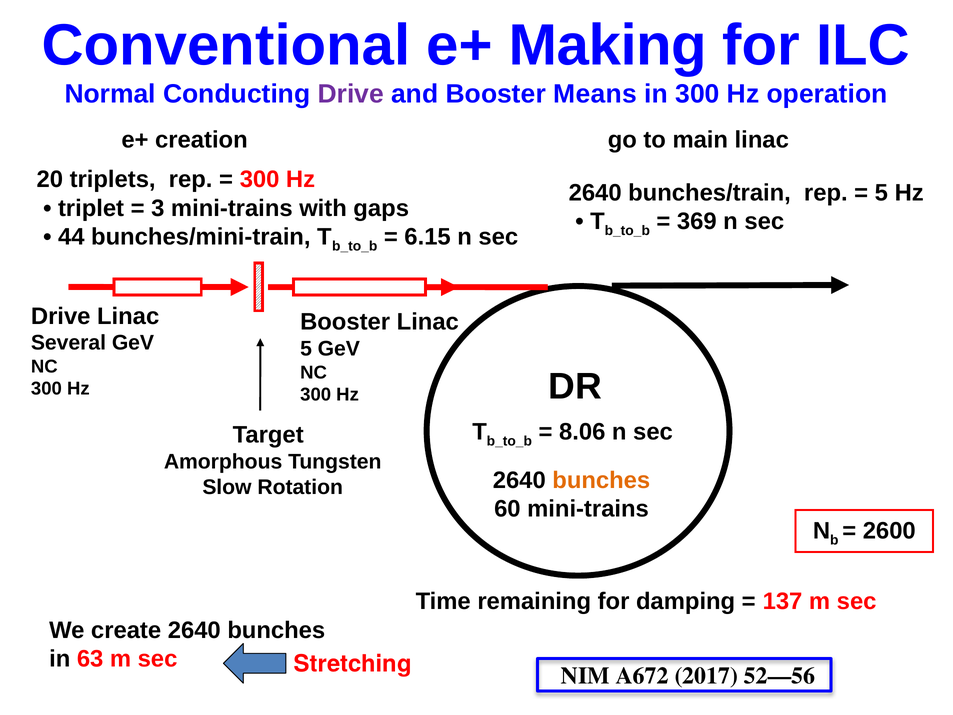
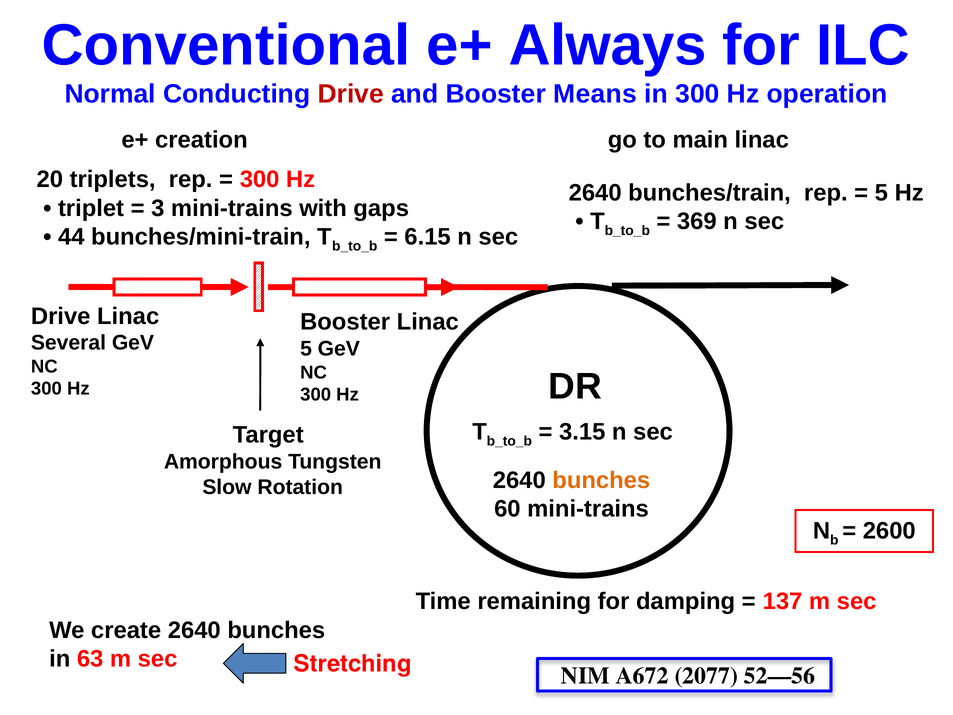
Making: Making -> Always (608, 45)
Drive colour: purple -> red (351, 94)
8.06: 8.06 -> 3.15 (582, 432)
2017: 2017 -> 2077 (706, 676)
